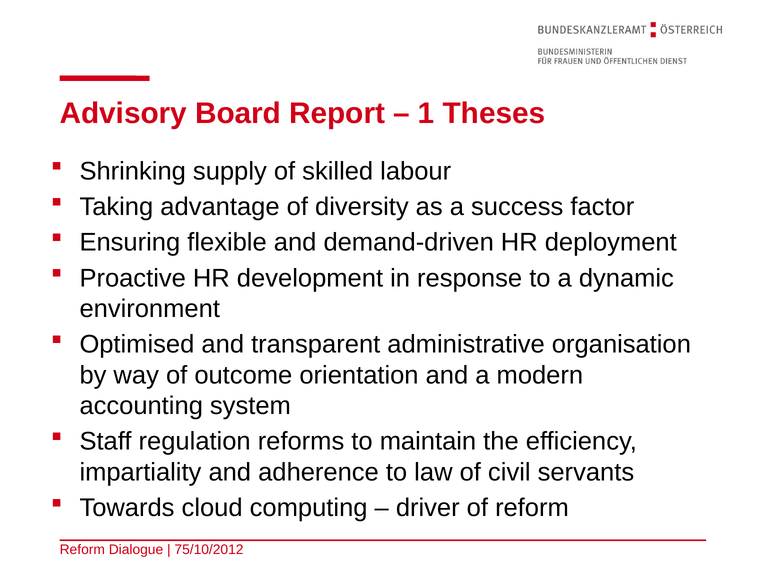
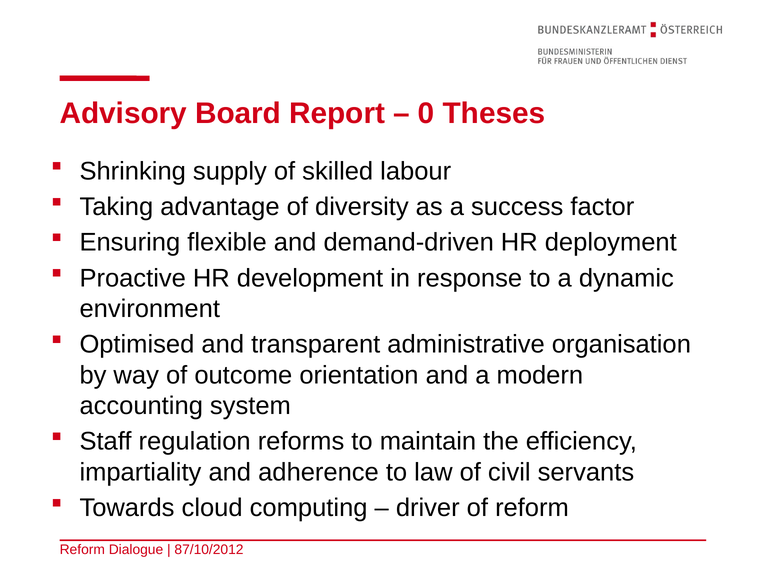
1: 1 -> 0 (426, 113)
75/10/2012: 75/10/2012 -> 87/10/2012 (209, 550)
